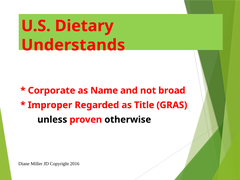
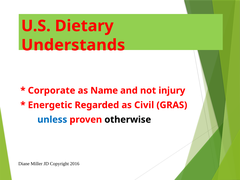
broad: broad -> injury (172, 91)
Improper: Improper -> Energetic (50, 105)
Title: Title -> Civil (144, 105)
unless colour: black -> blue (52, 120)
